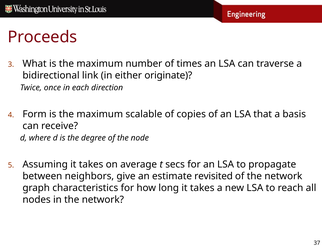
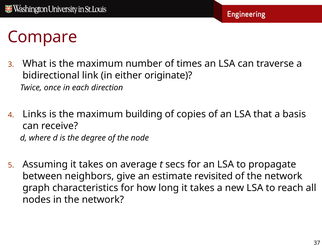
Proceeds: Proceeds -> Compare (42, 37)
Form: Form -> Links (35, 114)
scalable: scalable -> building (144, 114)
